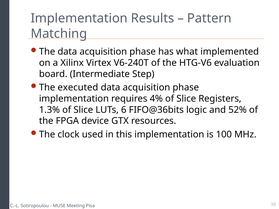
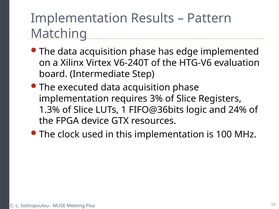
what: what -> edge (187, 52)
4%: 4% -> 3% (156, 99)
6: 6 -> 1 (124, 110)
52%: 52% -> 24% (238, 110)
